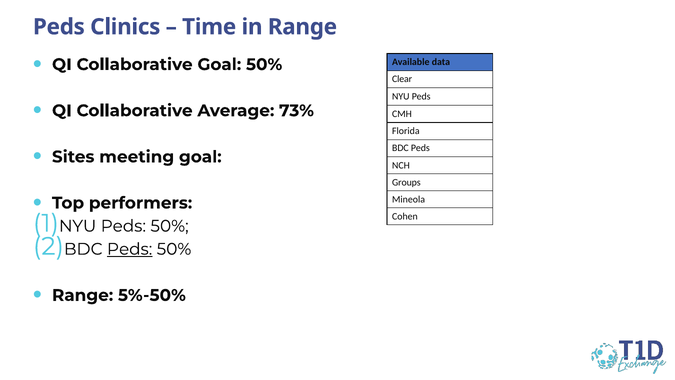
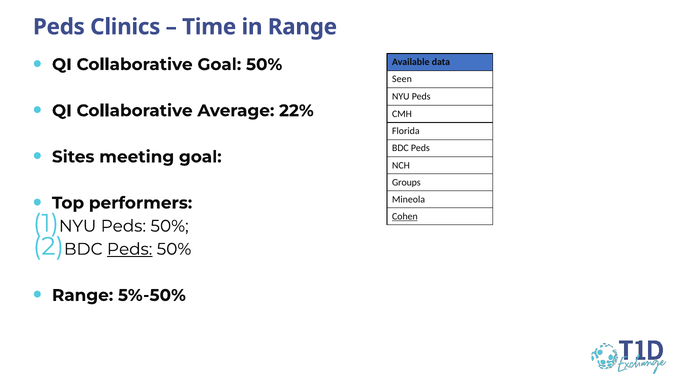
Clear: Clear -> Seen (402, 79)
73%: 73% -> 22% (296, 111)
Cohen underline: none -> present (405, 216)
